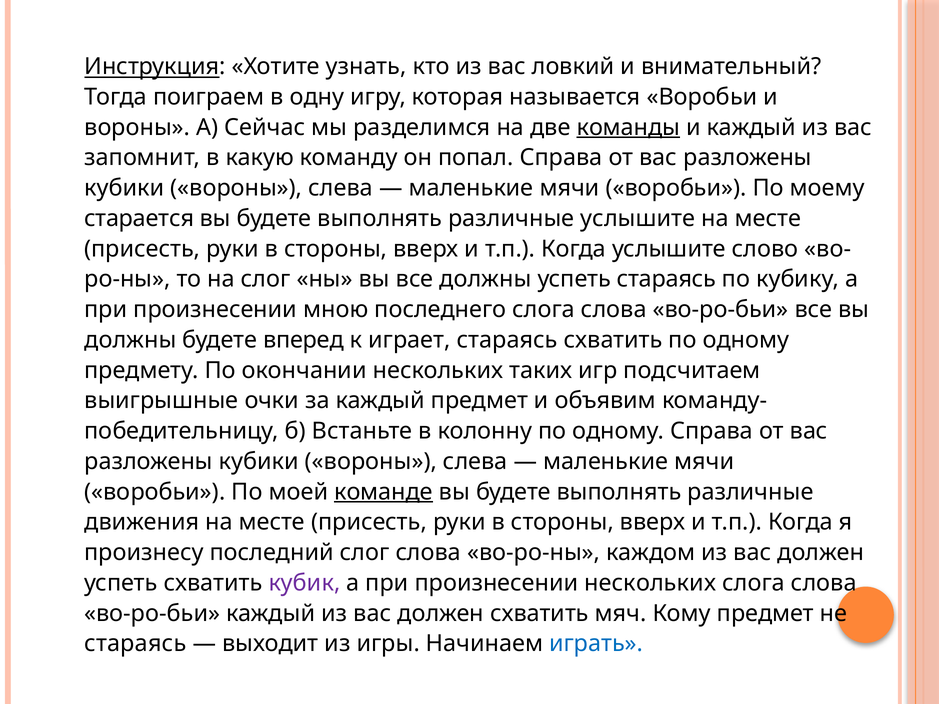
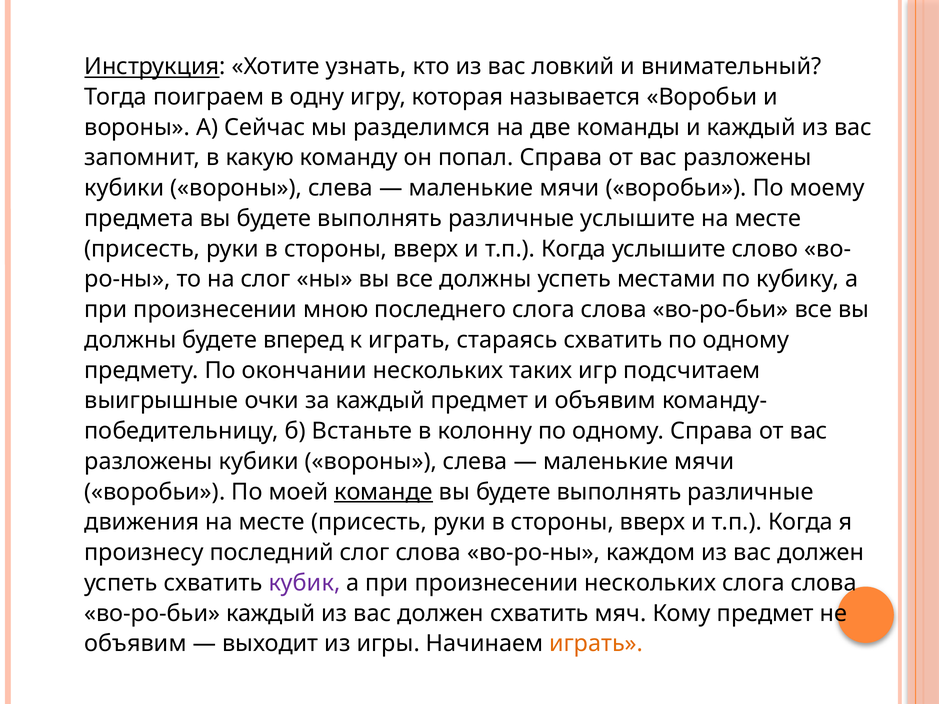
команды underline: present -> none (628, 127)
старается: старается -> предмета (139, 219)
успеть стараясь: стараясь -> местами (666, 279)
к играет: играет -> играть (409, 340)
стараясь: стараясь -> объявим (135, 644)
играть colour: blue -> orange (596, 644)
